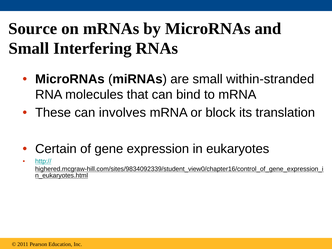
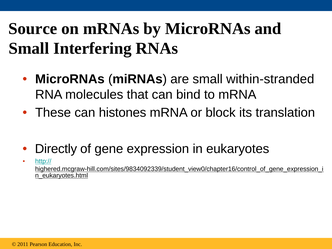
involves: involves -> histones (123, 113)
Certain: Certain -> Directly (56, 149)
